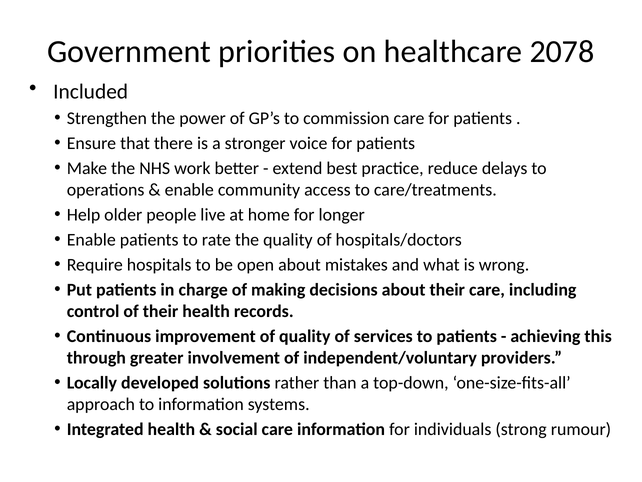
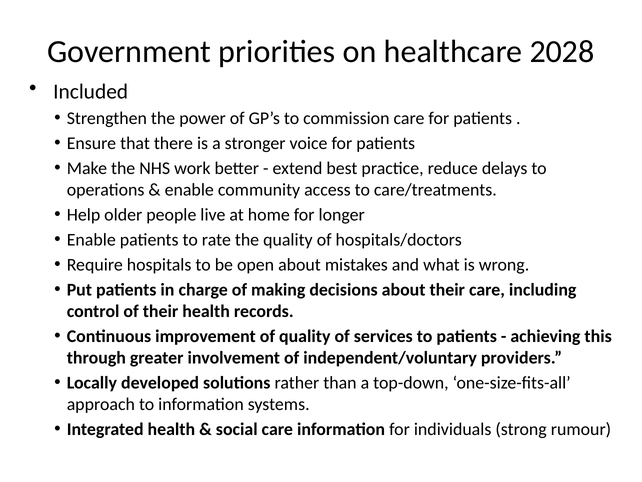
2078: 2078 -> 2028 (562, 51)
